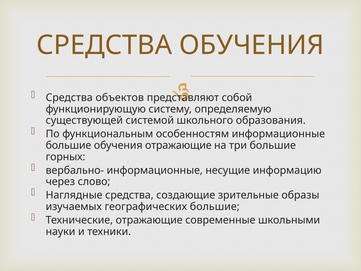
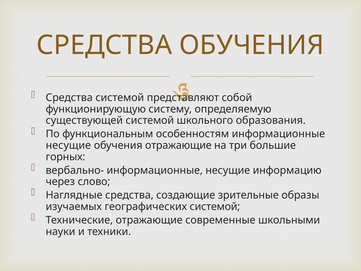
Средства объектов: объектов -> системой (120, 98)
большие: большие -> несущие (68, 145)
географических большие: большие -> системой (215, 206)
